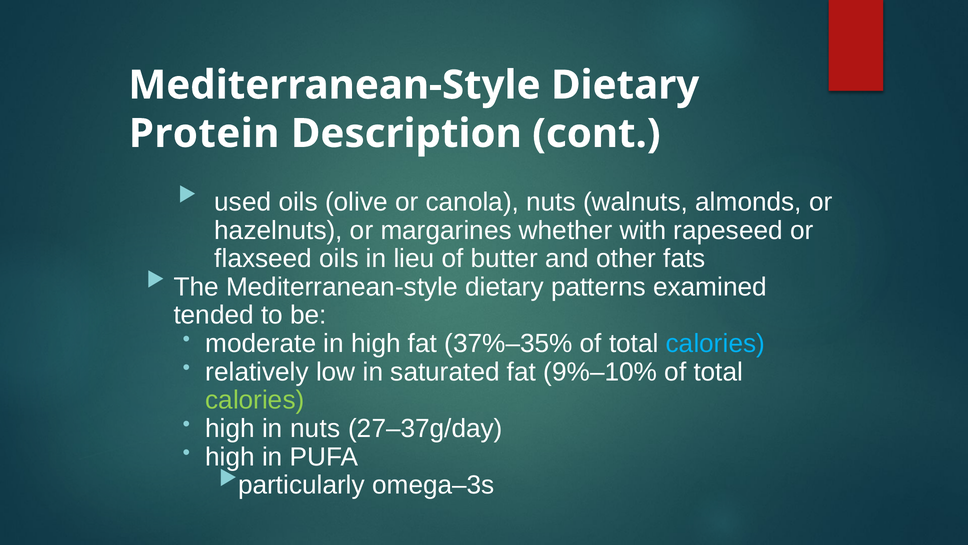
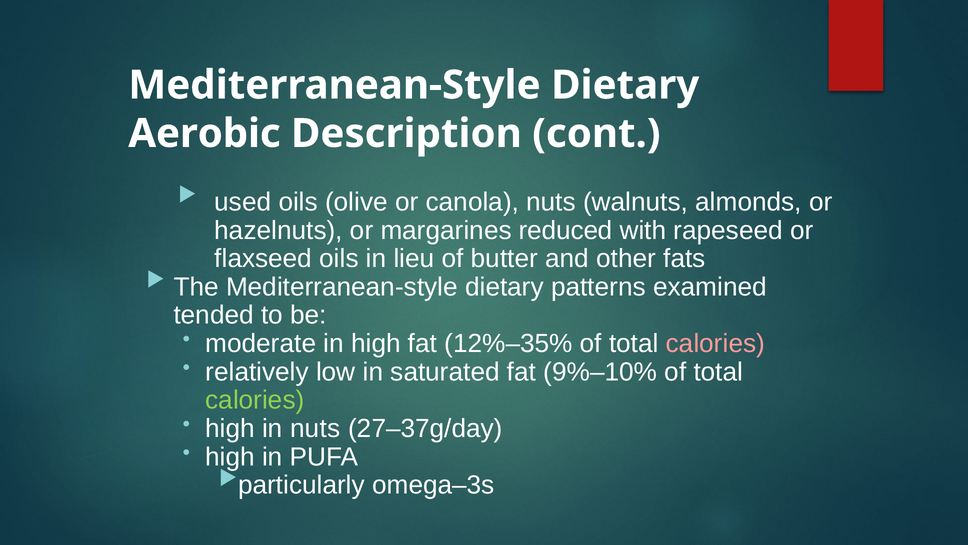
Protein: Protein -> Aerobic (204, 133)
whether: whether -> reduced (566, 230)
37%–35%: 37%–35% -> 12%–35% (508, 343)
calories colour: light blue -> pink (715, 343)
